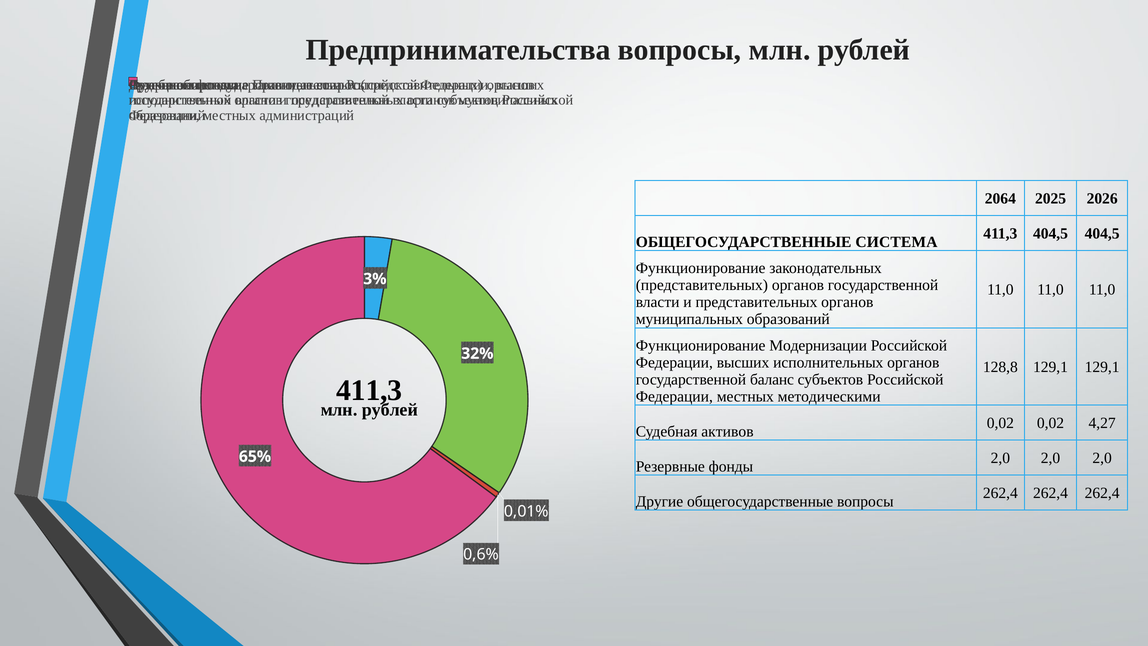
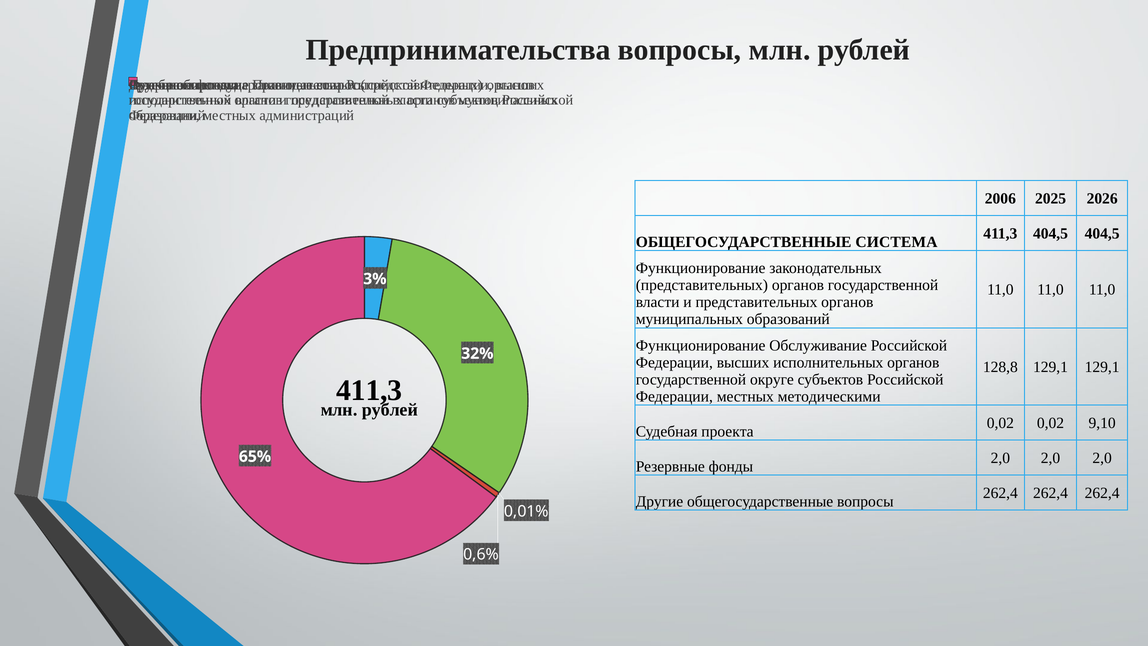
2064: 2064 -> 2006 (1000, 198)
Модернизации: Модернизации -> Обслуживание (818, 345)
баланс: баланс -> округе (772, 379)
4,27: 4,27 -> 9,10 (1102, 423)
активов: активов -> проекта (727, 431)
